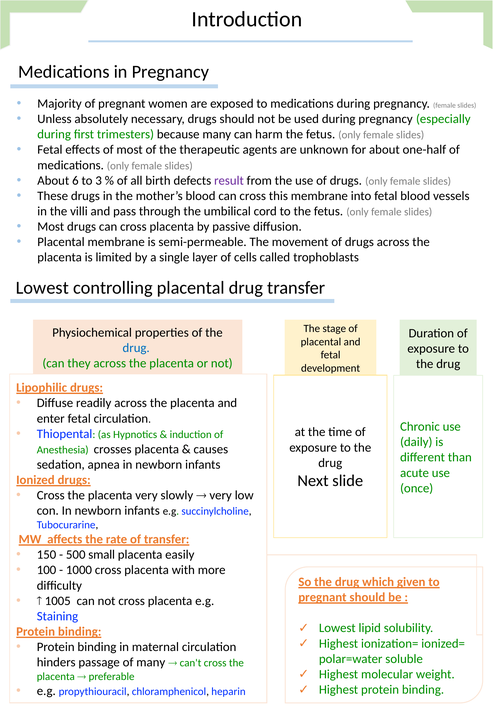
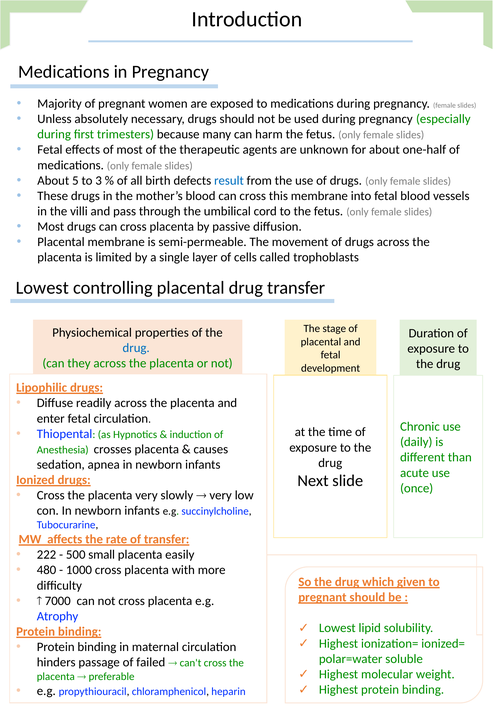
6: 6 -> 5 (75, 180)
result colour: purple -> blue (229, 180)
150: 150 -> 222 (46, 554)
100: 100 -> 480 (46, 570)
1005: 1005 -> 7000 (58, 601)
Staining: Staining -> Atrophy (58, 616)
of many: many -> failed (151, 662)
